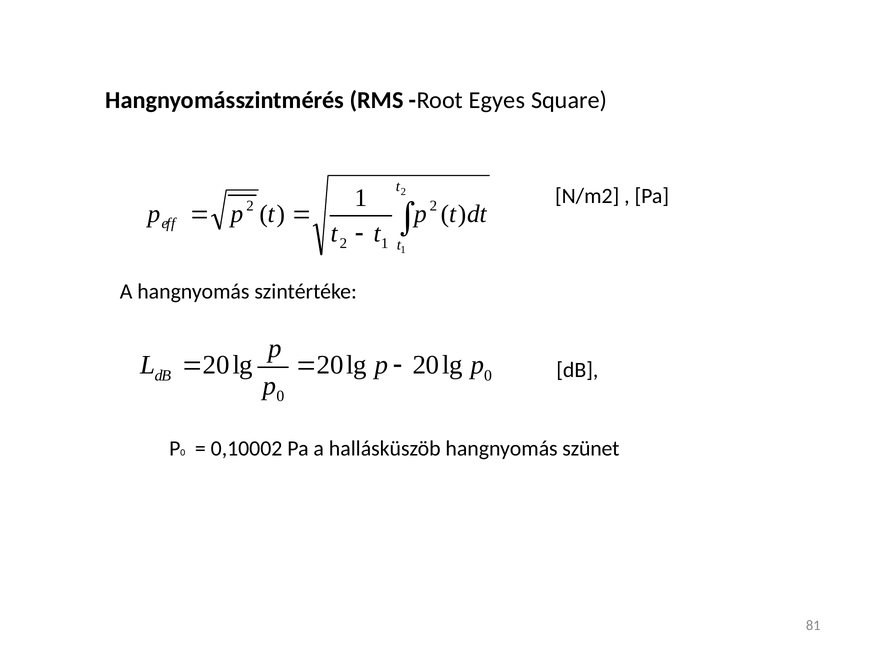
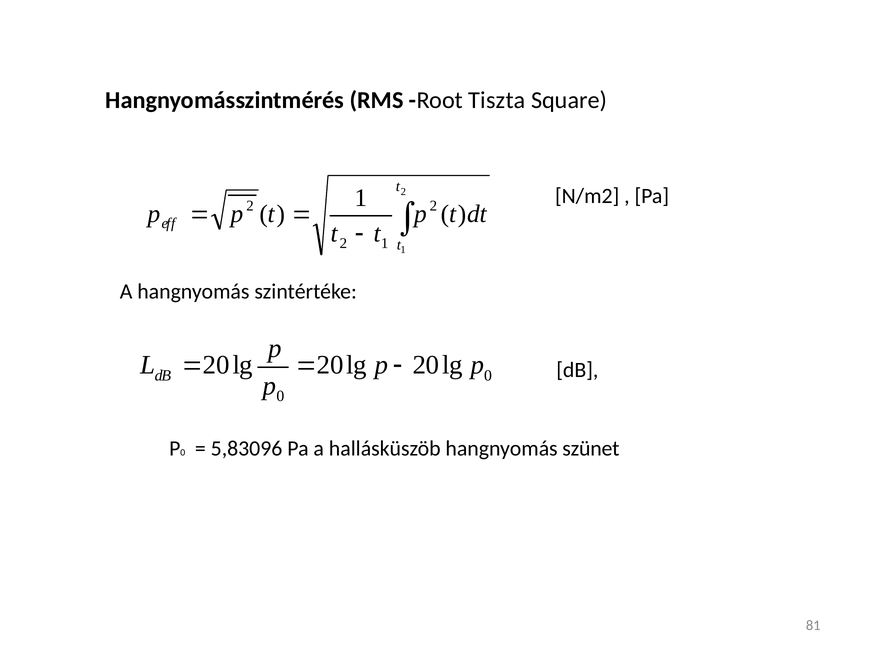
Egyes: Egyes -> Tiszta (497, 100)
0,10002: 0,10002 -> 5,83096 (247, 448)
